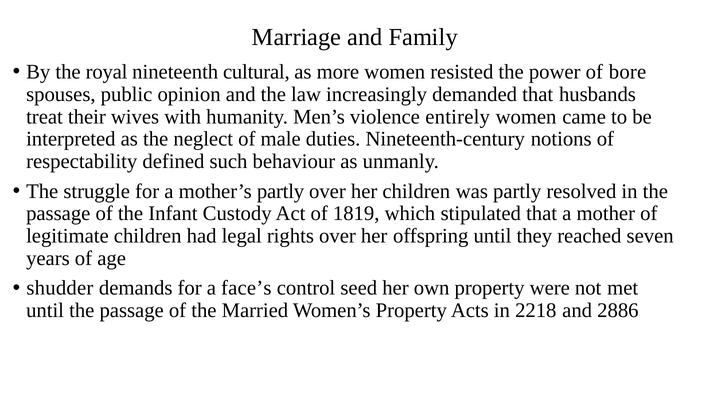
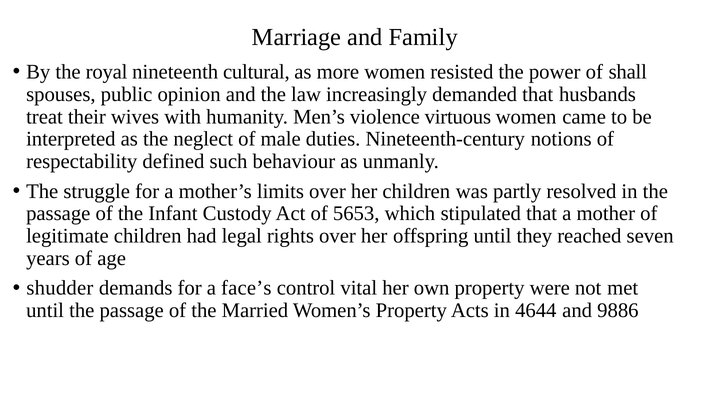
bore: bore -> shall (628, 72)
entirely: entirely -> virtuous (458, 116)
mother’s partly: partly -> limits (280, 191)
1819: 1819 -> 5653 (356, 213)
seed: seed -> vital (359, 288)
2218: 2218 -> 4644 (536, 310)
2886: 2886 -> 9886 (618, 310)
